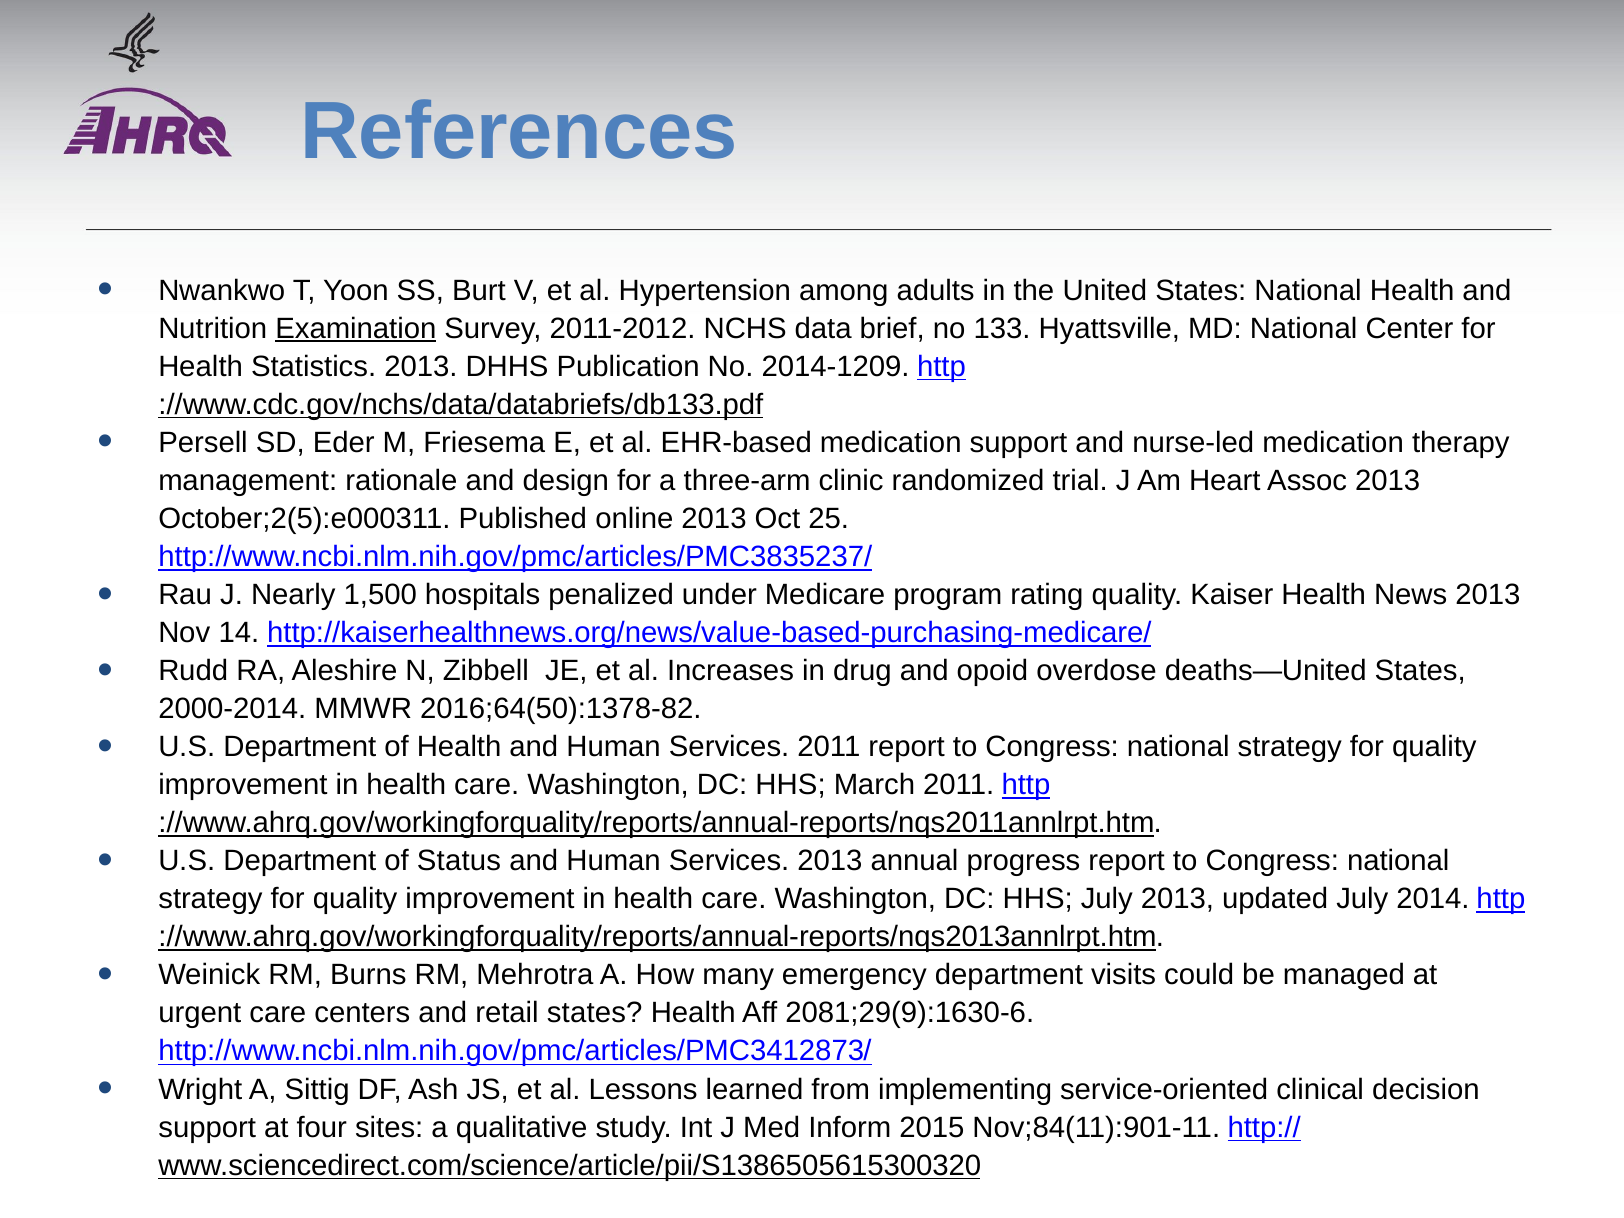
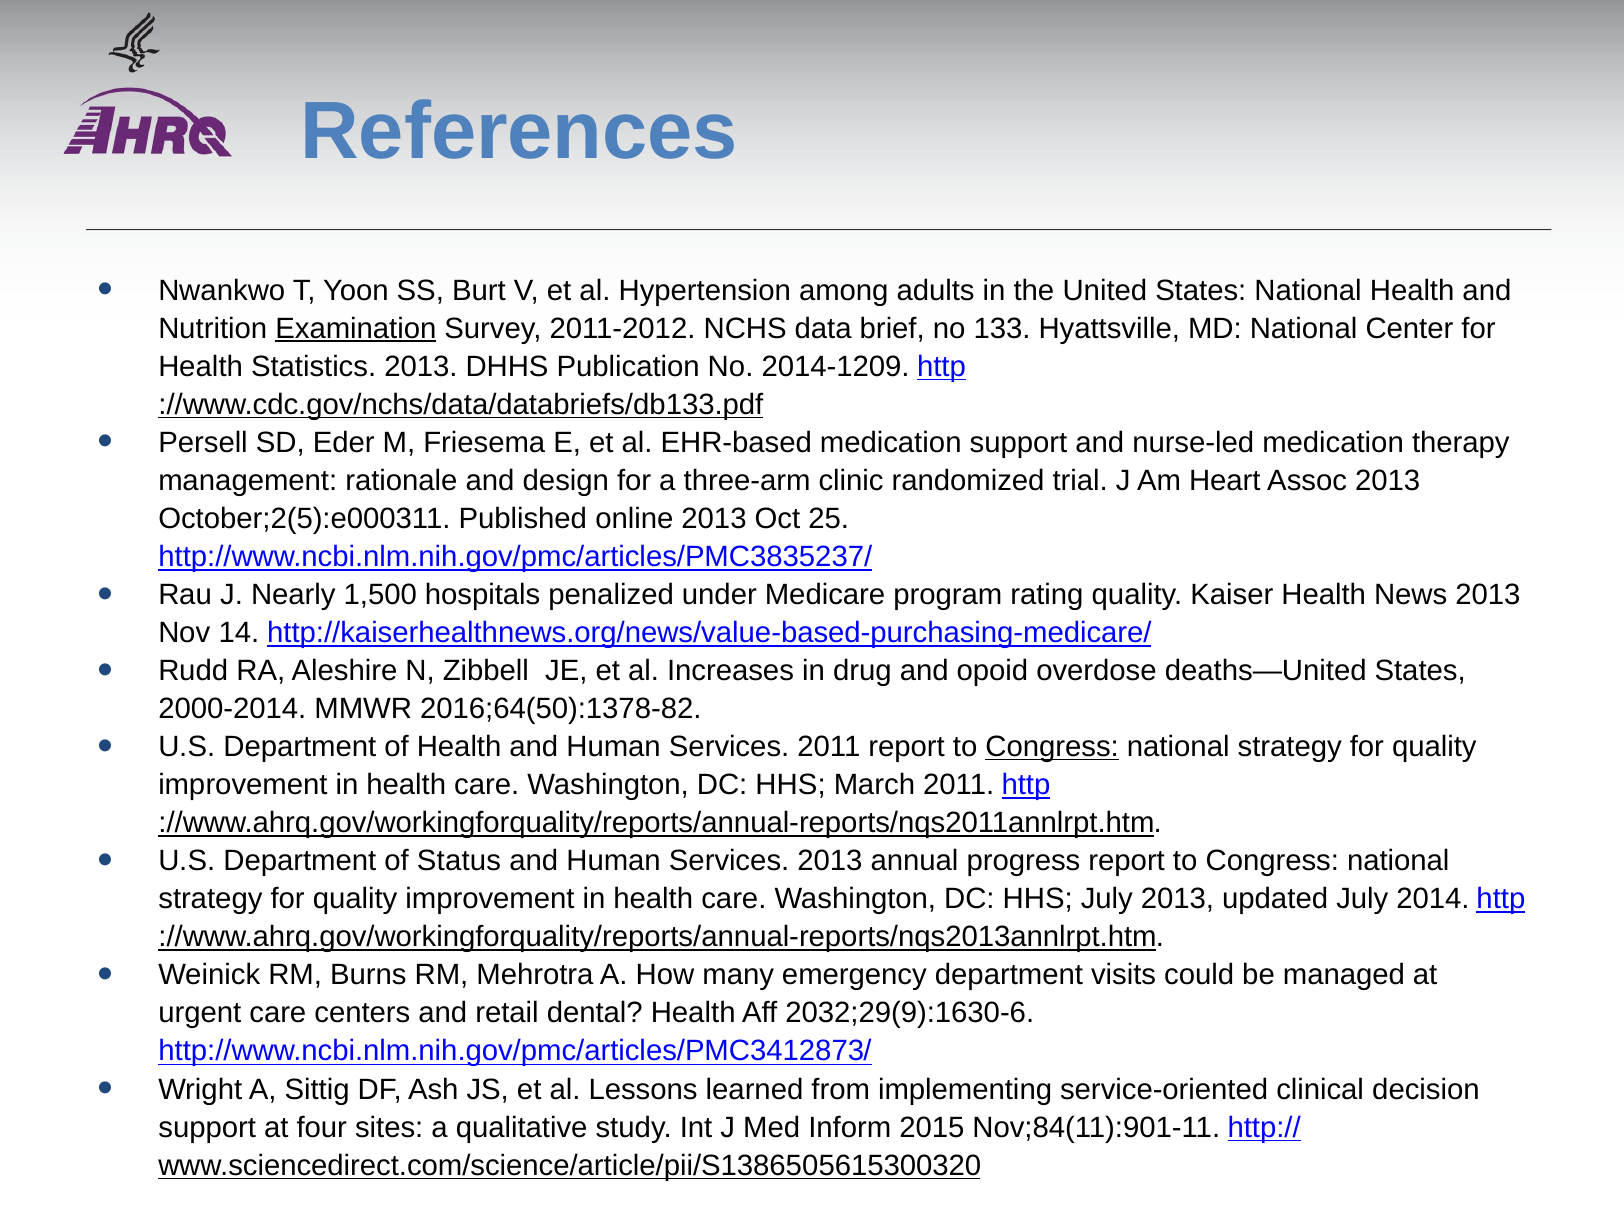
Congress underline: none -> present (1052, 747)
retail states: states -> dental (595, 1013)
2081;29(9):1630-6: 2081;29(9):1630-6 -> 2032;29(9):1630-6 (910, 1013)
